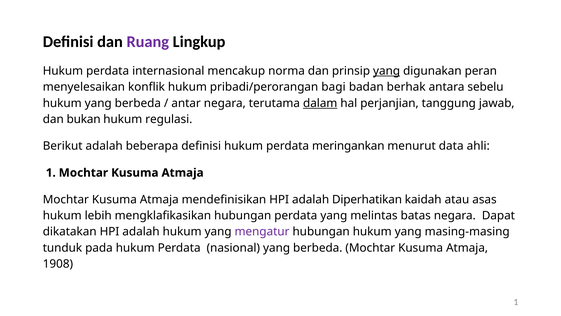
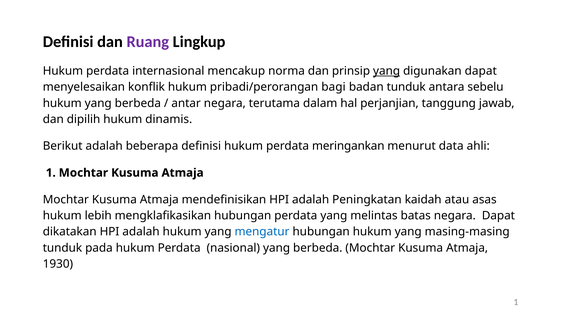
digunakan peran: peran -> dapat (481, 71)
badan berhak: berhak -> tunduk (406, 87)
dalam underline: present -> none (320, 103)
bukan: bukan -> dipilih (84, 119)
regulasi: regulasi -> dinamis (169, 119)
Diperhatikan: Diperhatikan -> Peningkatan (367, 199)
mengatur colour: purple -> blue (262, 231)
1908: 1908 -> 1930 (58, 264)
